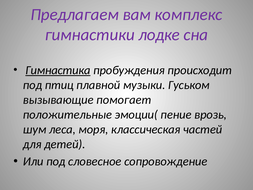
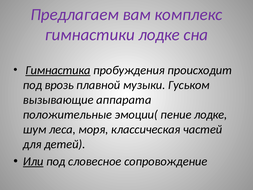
птиц: птиц -> врозь (59, 85)
помогает: помогает -> аппарата (124, 100)
пение врозь: врозь -> лодке (211, 114)
Или underline: none -> present (33, 161)
